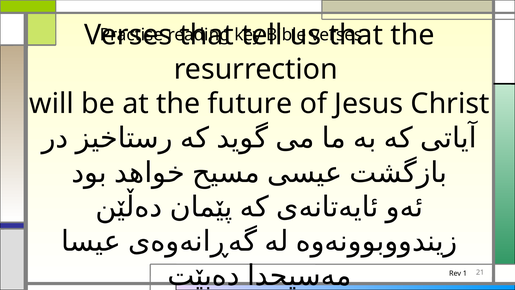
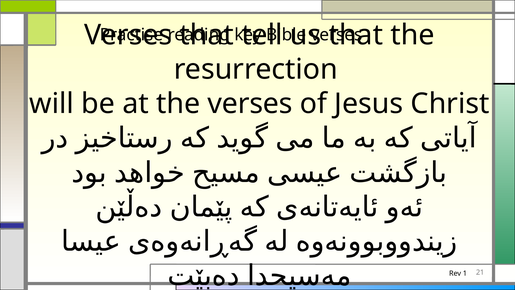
the future: future -> verses (250, 104)
